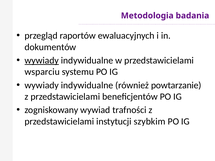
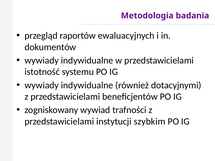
wywiady underline: present -> none (42, 60)
wsparciu: wsparciu -> istotność (42, 72)
powtarzanie: powtarzanie -> dotacyjnymi (176, 85)
